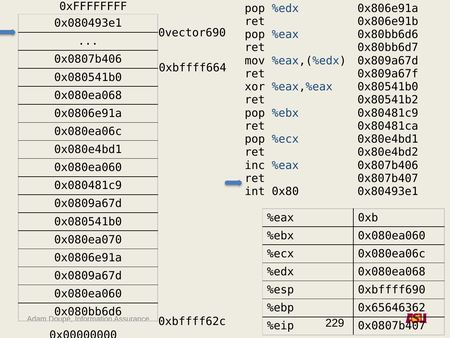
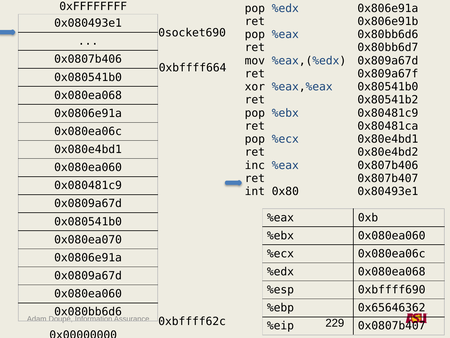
0vector690: 0vector690 -> 0socket690 (192, 33)
